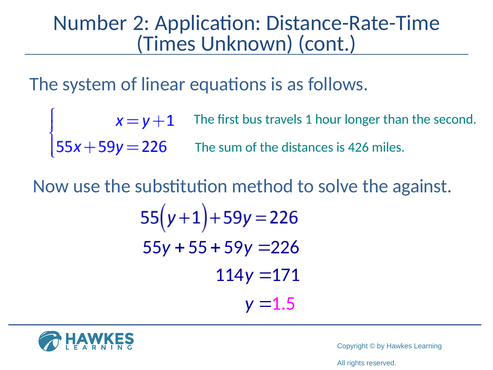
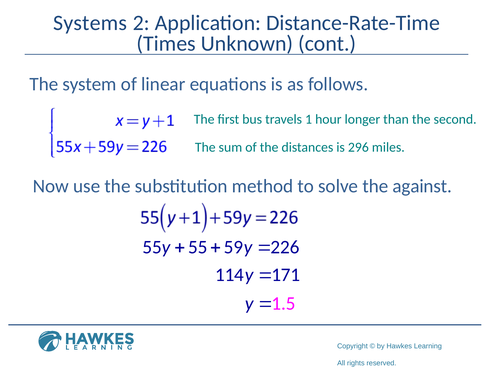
Number: Number -> Systems (90, 23)
426: 426 -> 296 (358, 147)
